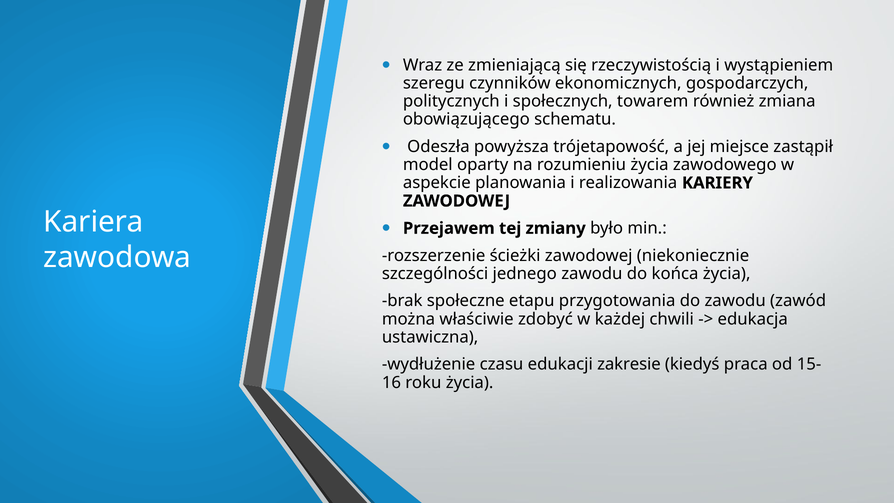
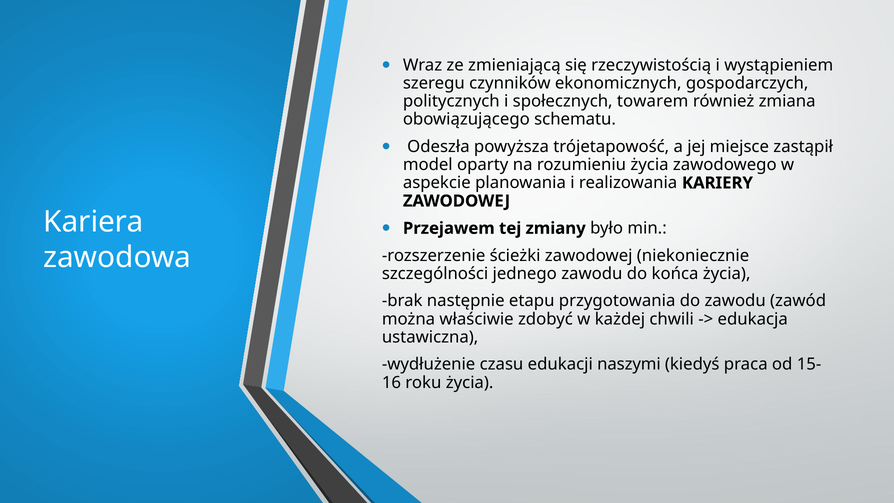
społeczne: społeczne -> następnie (466, 301)
zakresie: zakresie -> naszymi (629, 364)
